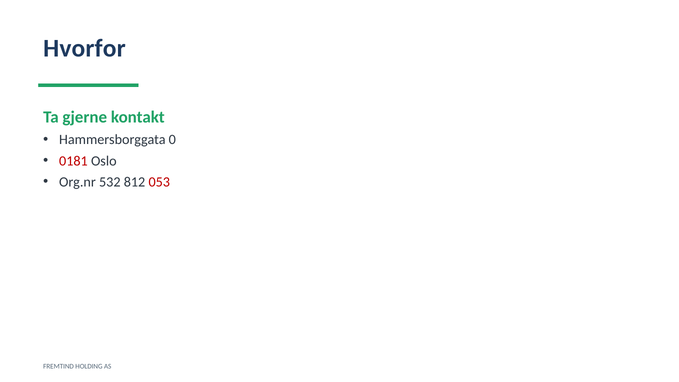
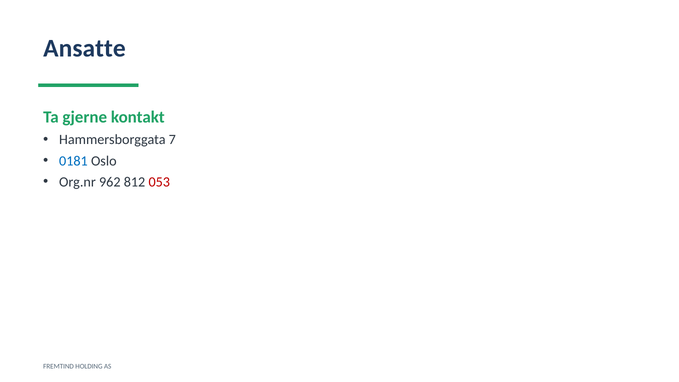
Hvorfor: Hvorfor -> Ansatte (84, 48)
0: 0 -> 7 (172, 140)
0181 colour: red -> blue (73, 161)
532: 532 -> 962 (110, 182)
